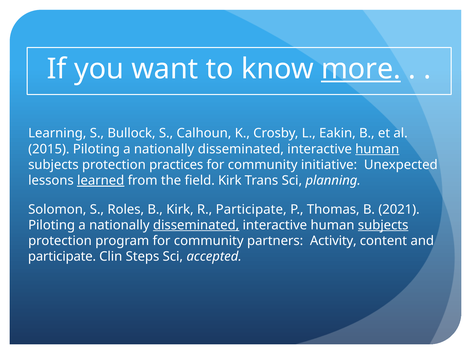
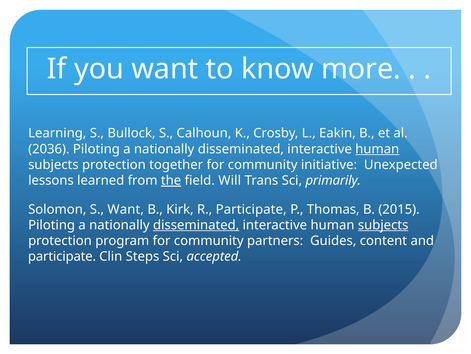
more underline: present -> none (361, 69)
2015: 2015 -> 2036 (49, 149)
practices: practices -> together (176, 164)
learned underline: present -> none (101, 180)
the underline: none -> present (171, 180)
field Kirk: Kirk -> Will (230, 180)
planning: planning -> primarily (333, 180)
S Roles: Roles -> Want (126, 209)
2021: 2021 -> 2015 (399, 209)
Activity: Activity -> Guides (333, 240)
